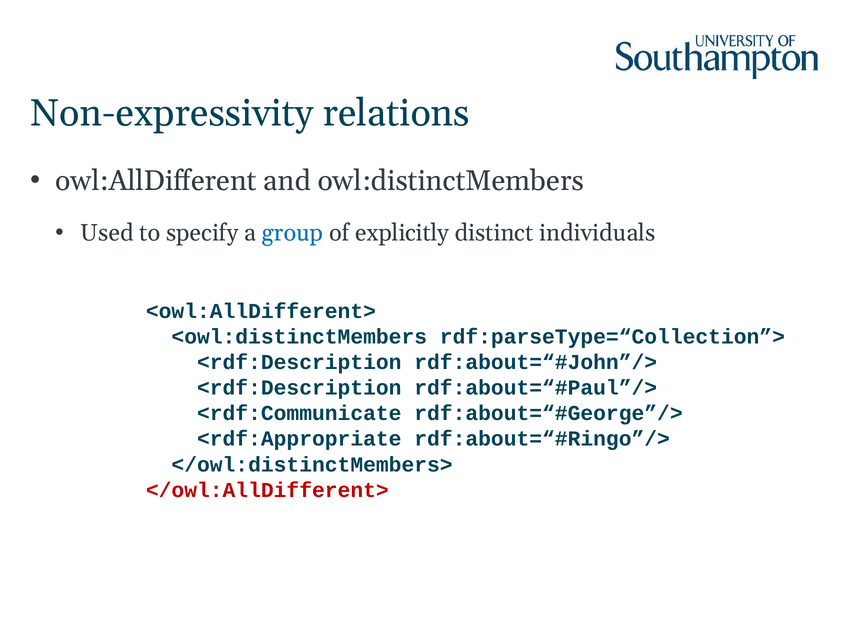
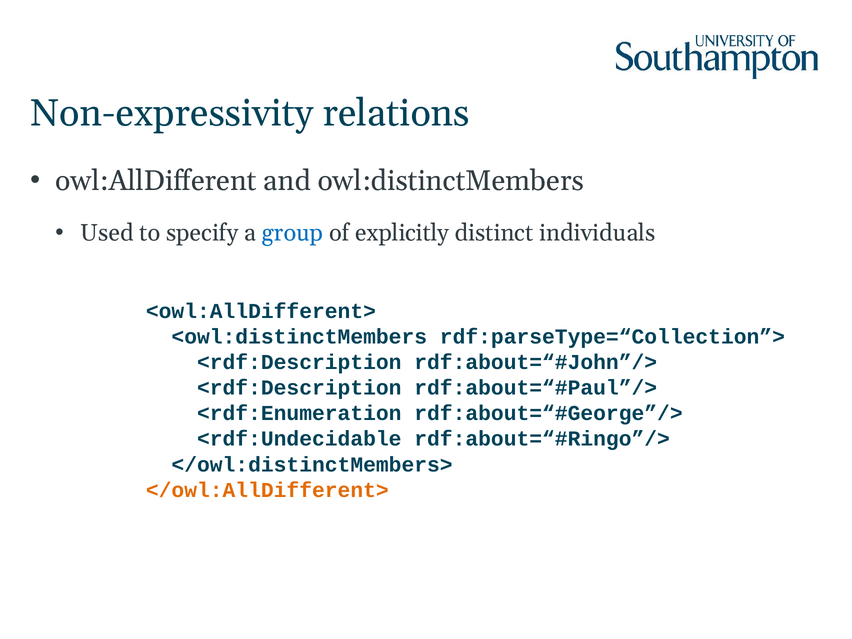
<rdf:Communicate: <rdf:Communicate -> <rdf:Enumeration (299, 413)
<rdf:Appropriate: <rdf:Appropriate -> <rdf:Undecidable (299, 439)
</owl:AllDifferent> colour: red -> orange (267, 490)
